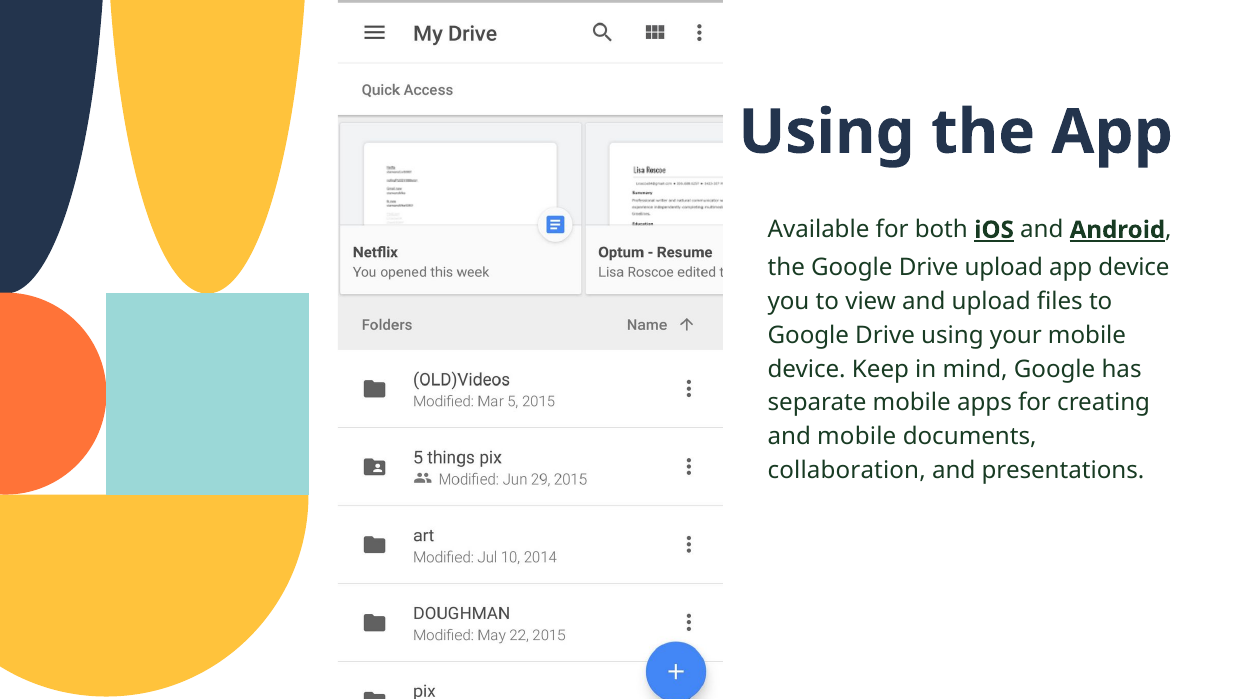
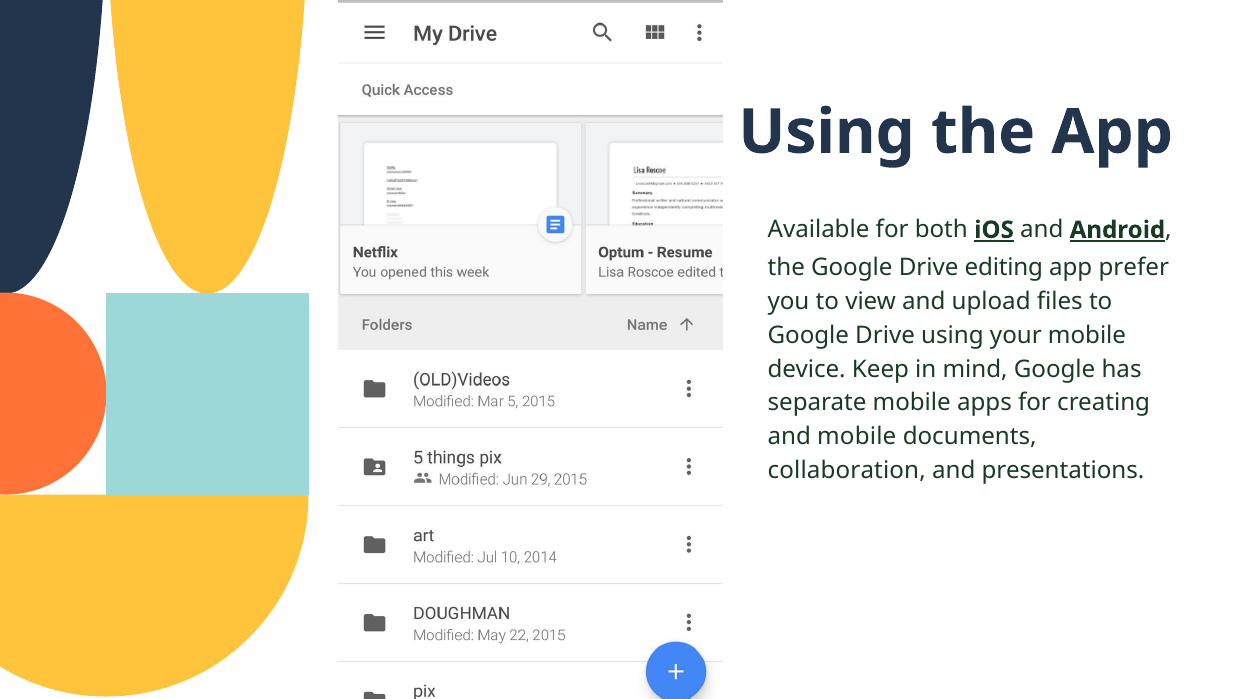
Drive upload: upload -> editing (1004, 268)
app device: device -> prefer (1134, 268)
